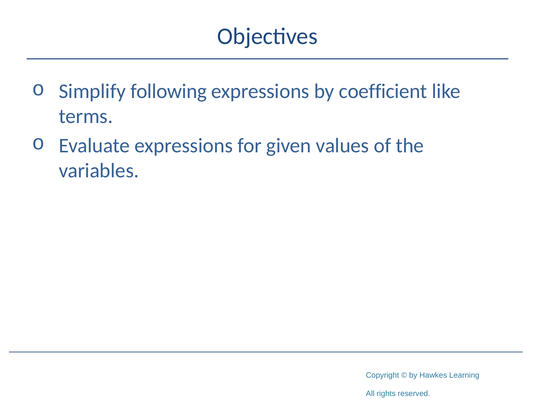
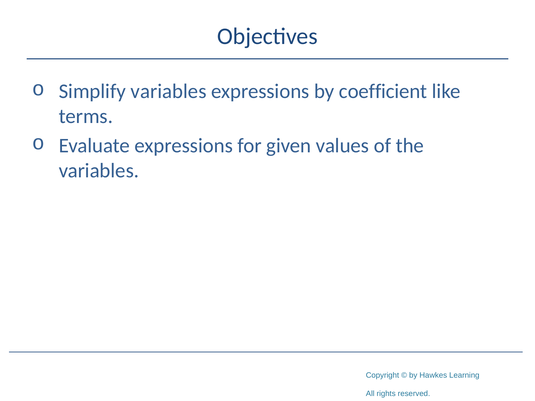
Simplify following: following -> variables (169, 91)
